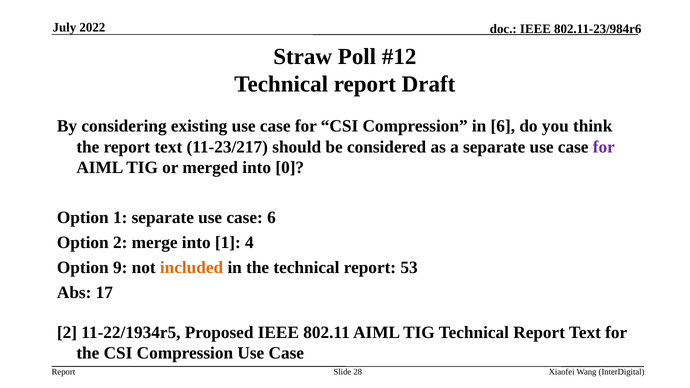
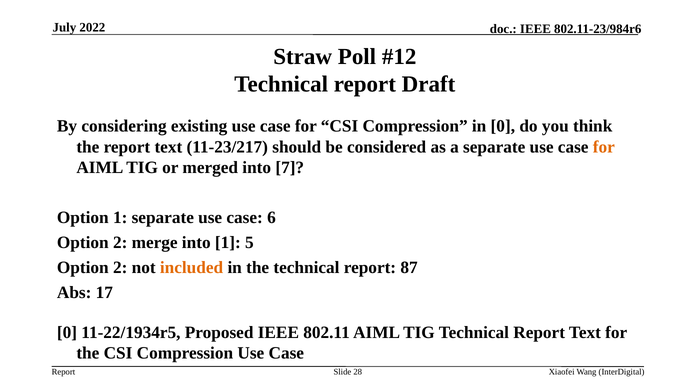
in 6: 6 -> 0 (503, 126)
for colour: purple -> orange (604, 147)
0: 0 -> 7 (290, 168)
4: 4 -> 5 (249, 243)
9: 9 -> 2 (120, 268)
53: 53 -> 87 (409, 268)
2: 2 -> 0 (67, 332)
